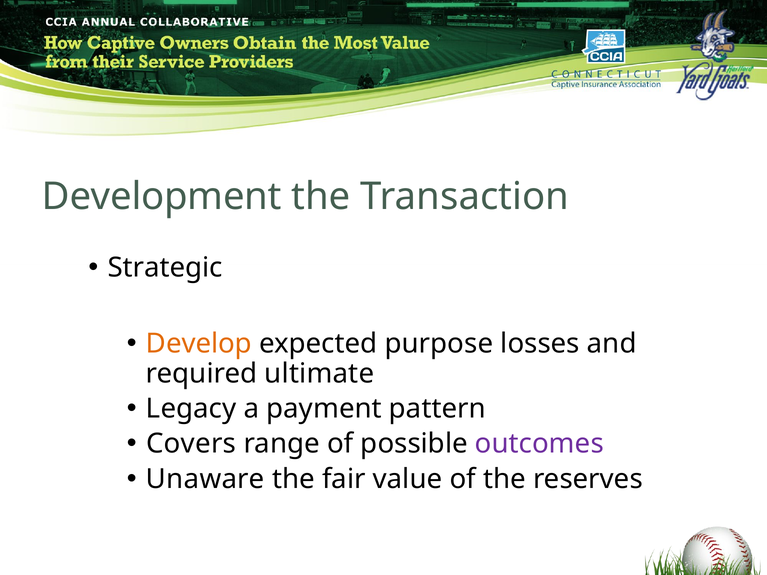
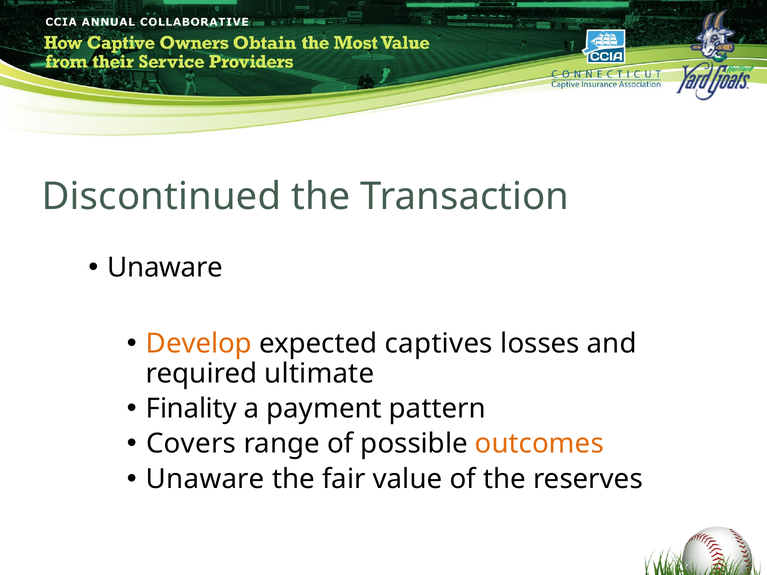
Development: Development -> Discontinued (162, 197)
Strategic: Strategic -> Unaware (165, 268)
purpose: purpose -> captives (439, 344)
Legacy: Legacy -> Finality (191, 409)
outcomes colour: purple -> orange (539, 444)
